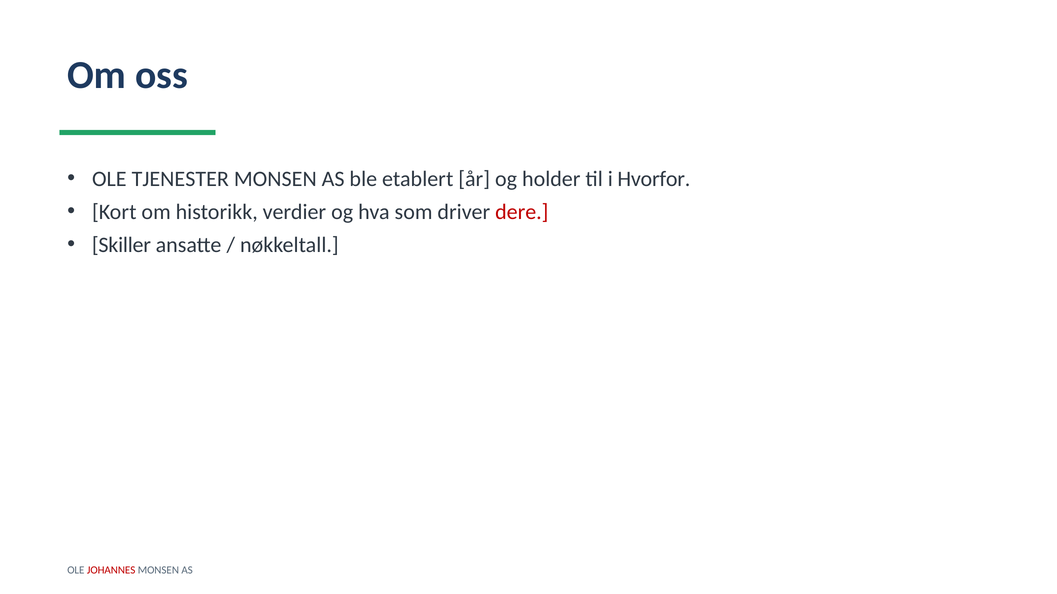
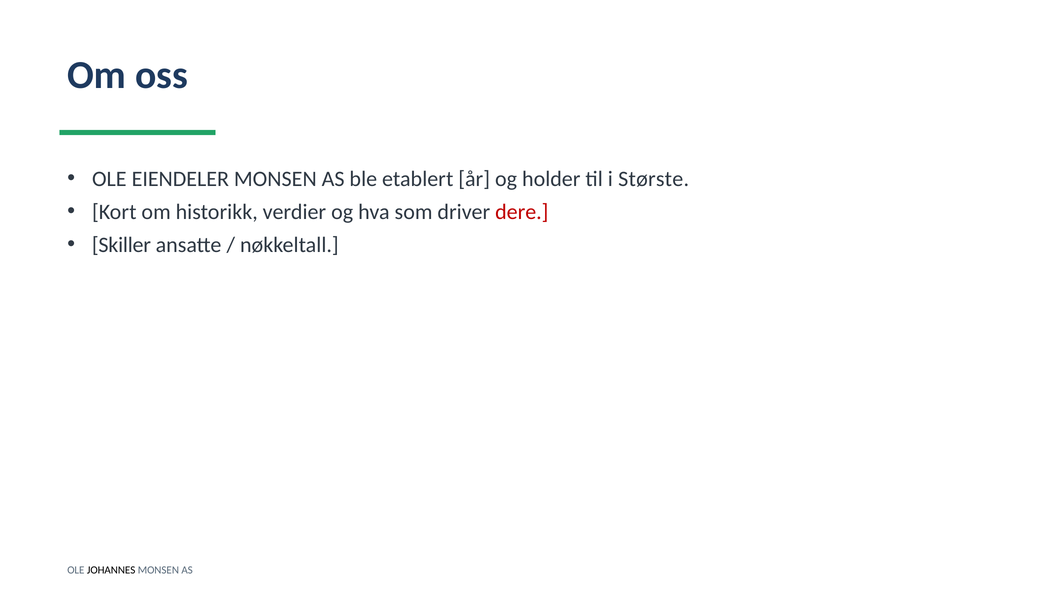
TJENESTER: TJENESTER -> EIENDELER (180, 179)
Hvorfor: Hvorfor -> Største (654, 179)
JOHANNES colour: red -> black (111, 570)
